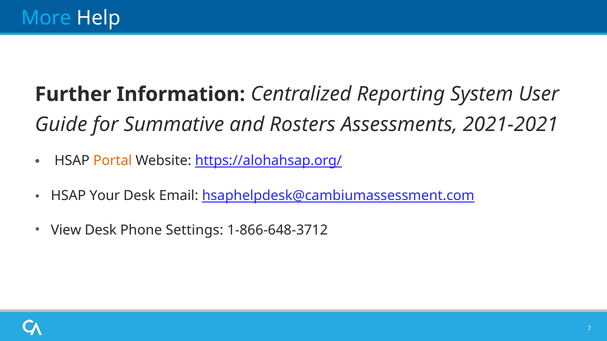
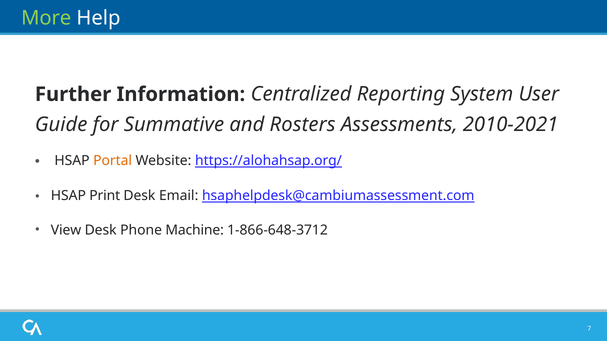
More colour: light blue -> light green (46, 18)
2021-2021: 2021-2021 -> 2010-2021 (511, 125)
Your: Your -> Print (105, 196)
Settings: Settings -> Machine (195, 231)
